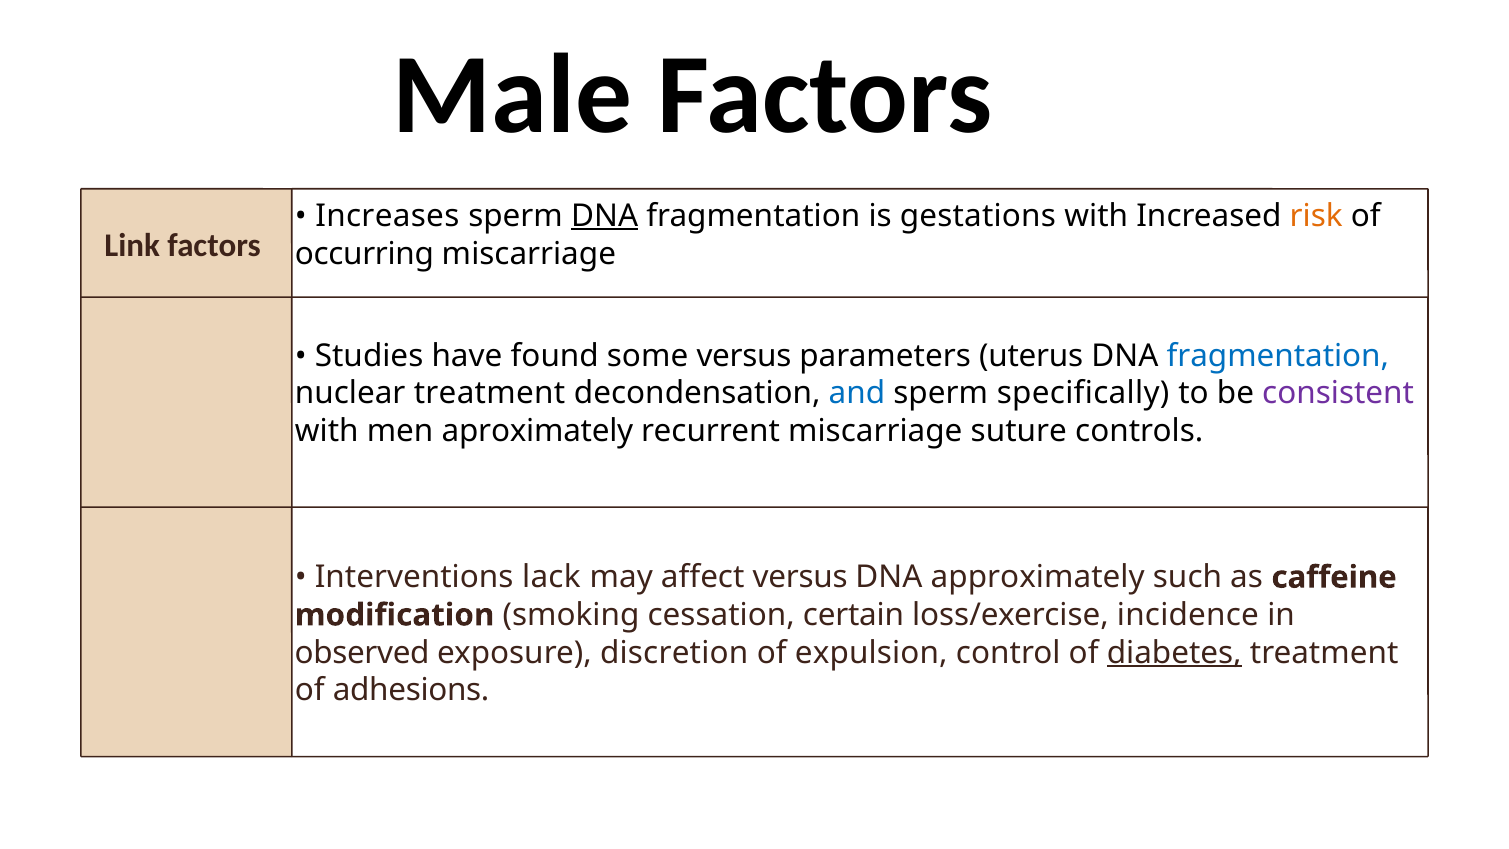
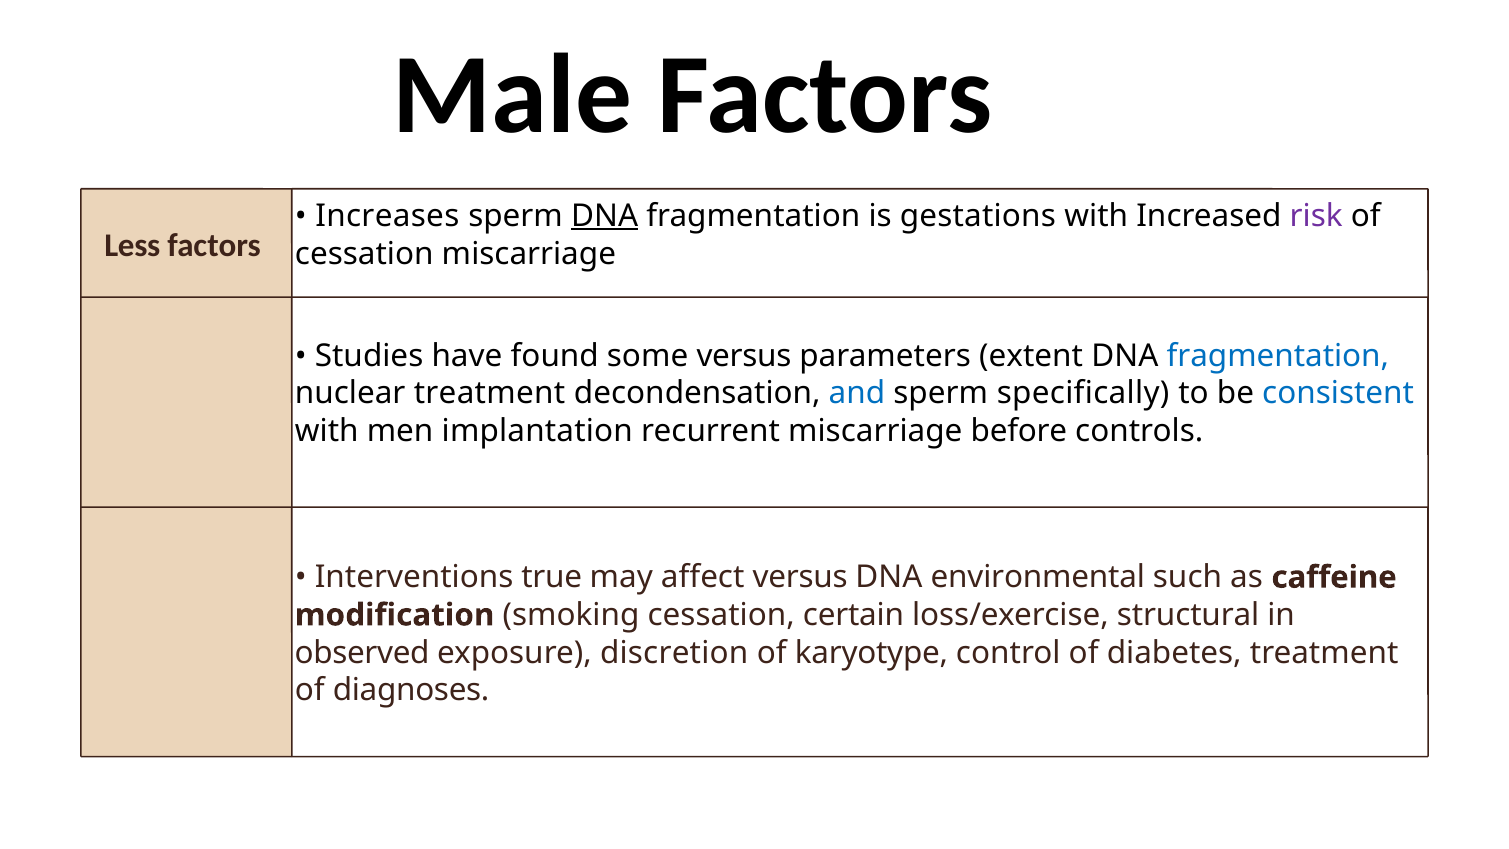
risk colour: orange -> purple (1316, 216)
Link: Link -> Less (132, 245)
occurring: occurring -> cessation (364, 254)
uterus: uterus -> extent (1031, 356)
consistent colour: purple -> blue (1338, 393)
aproximately: aproximately -> implantation (537, 431)
suture: suture -> before (1019, 431)
lack: lack -> true (552, 577)
approximately: approximately -> environmental (1038, 577)
incidence: incidence -> structural (1188, 615)
expulsion: expulsion -> karyotype (871, 653)
diabetes underline: present -> none (1174, 653)
adhesions: adhesions -> diagnoses (411, 690)
